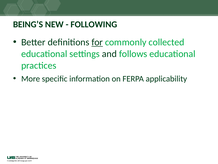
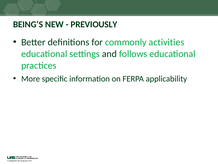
FOLLOWING: FOLLOWING -> PREVIOUSLY (94, 24)
for underline: present -> none (97, 42)
collected: collected -> activities (166, 42)
